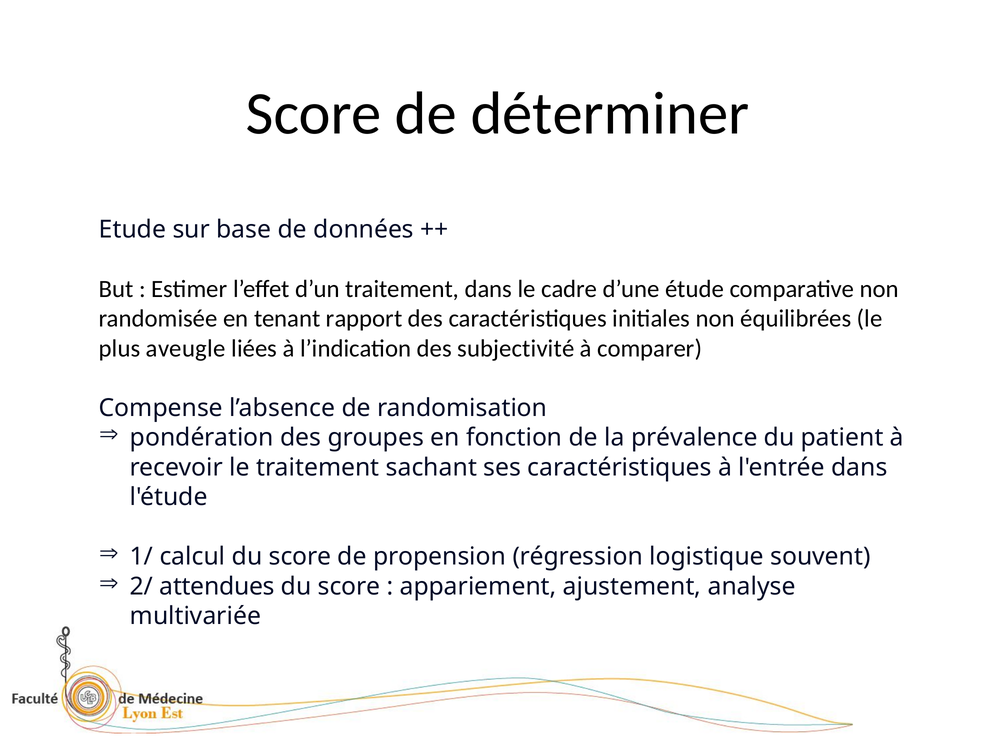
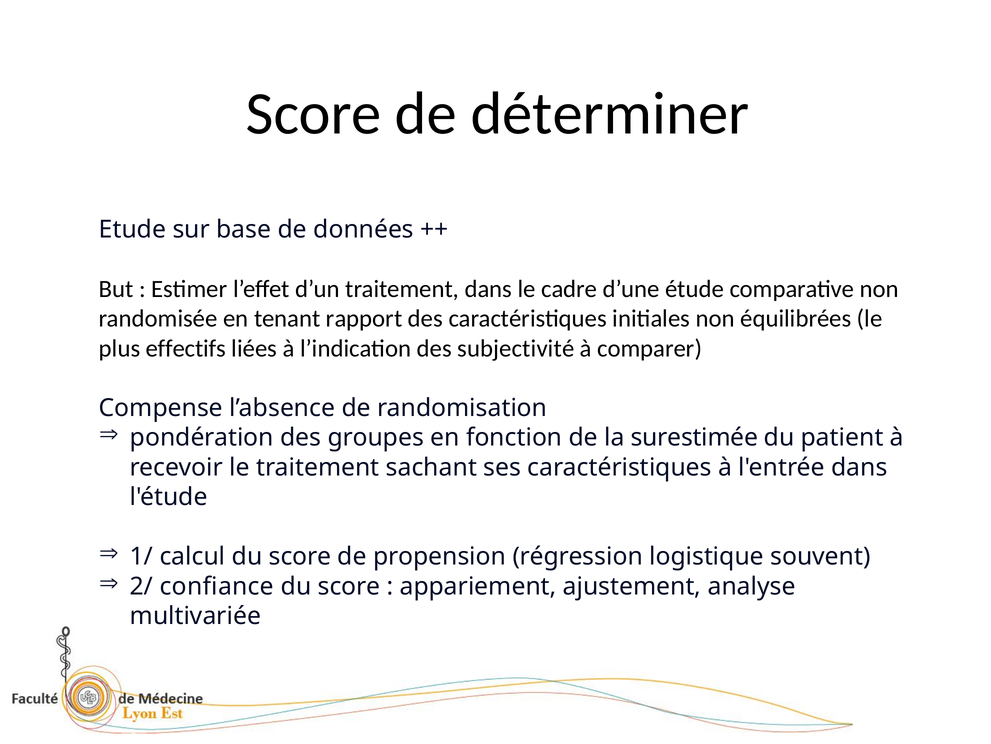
aveugle: aveugle -> effectifs (186, 348)
prévalence: prévalence -> surestimée (694, 437)
attendues: attendues -> confiance (217, 586)
